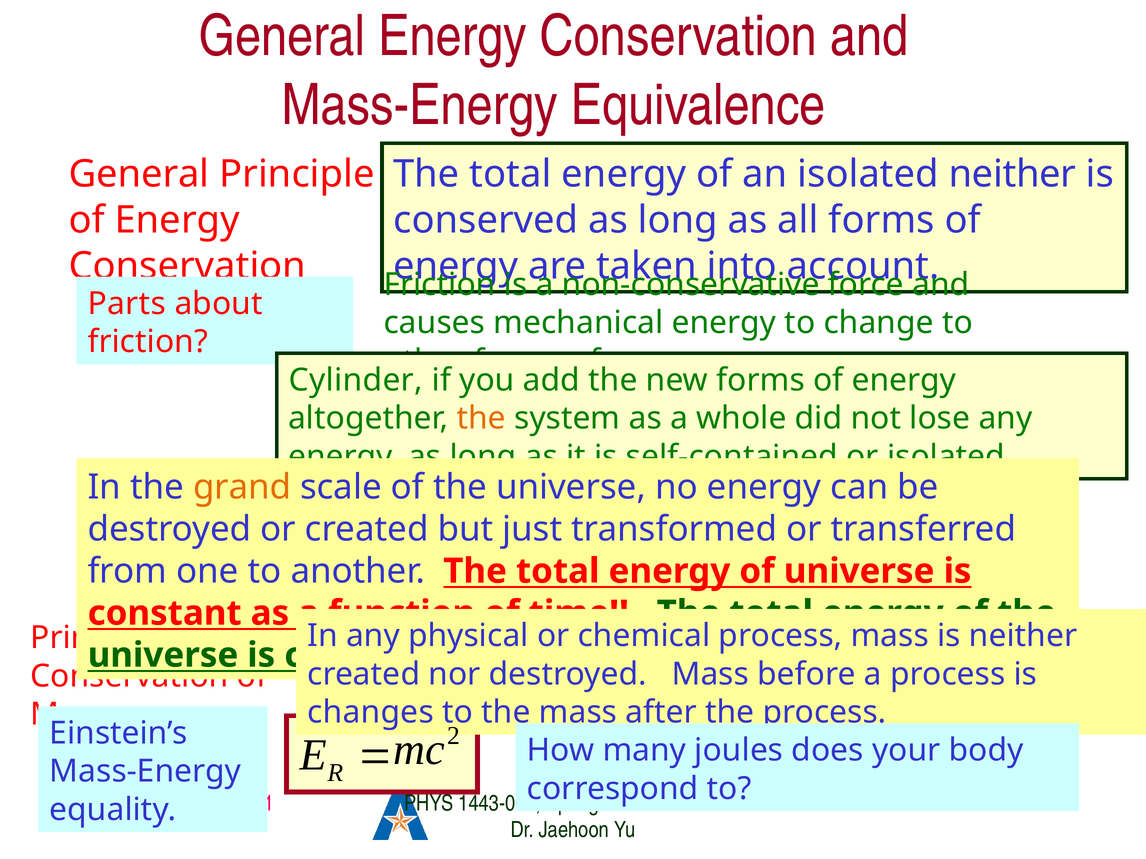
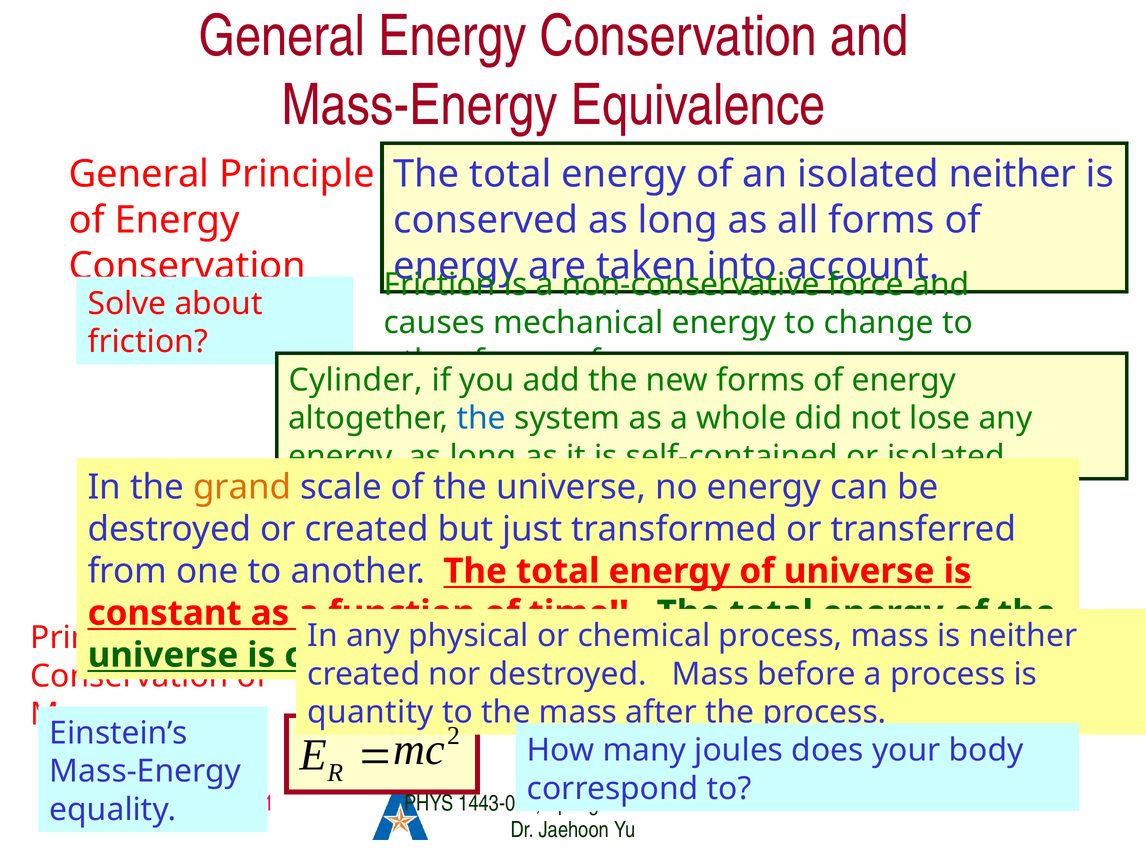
Parts: Parts -> Solve (127, 304)
the colour: orange -> blue (481, 419)
changes: changes -> quantity (370, 713)
